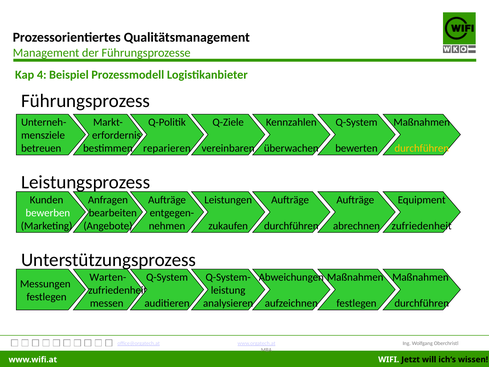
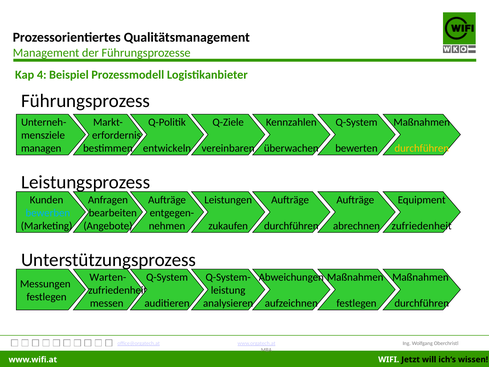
betreuen: betreuen -> managen (41, 148)
reparieren: reparieren -> entwickeln (167, 148)
bewerben colour: white -> light blue (48, 213)
